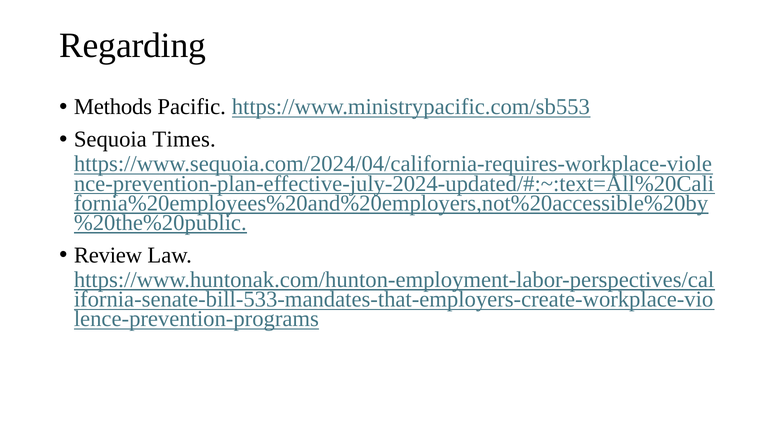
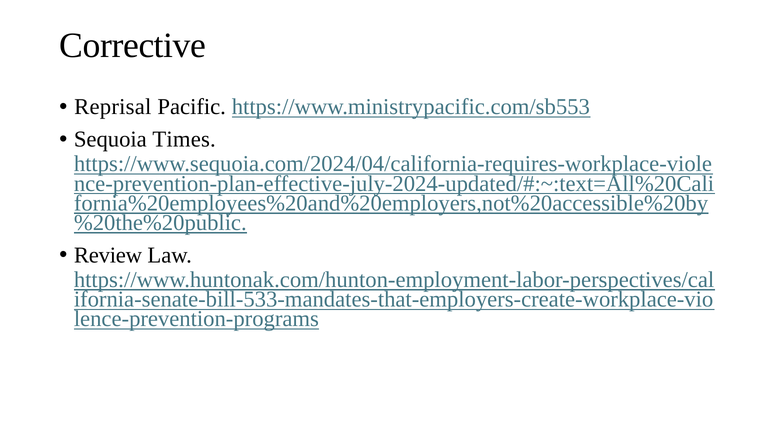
Regarding: Regarding -> Corrective (133, 45)
Methods: Methods -> Reprisal (113, 107)
